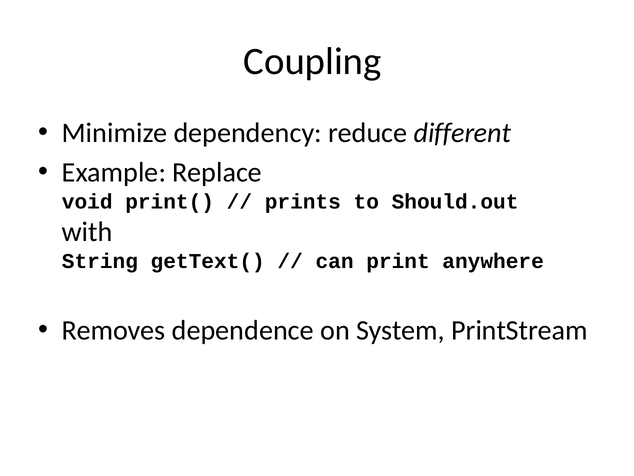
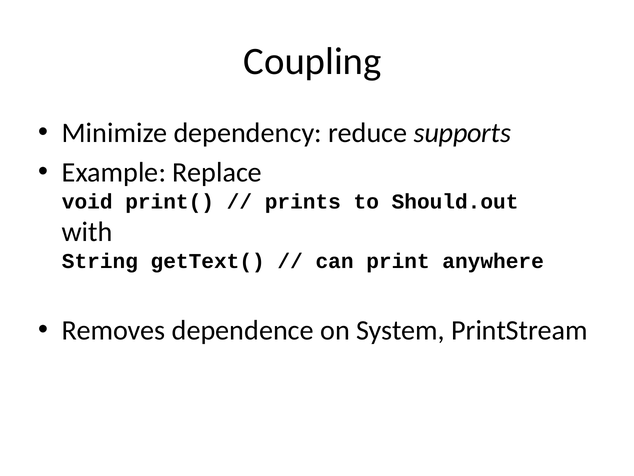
different: different -> supports (462, 133)
